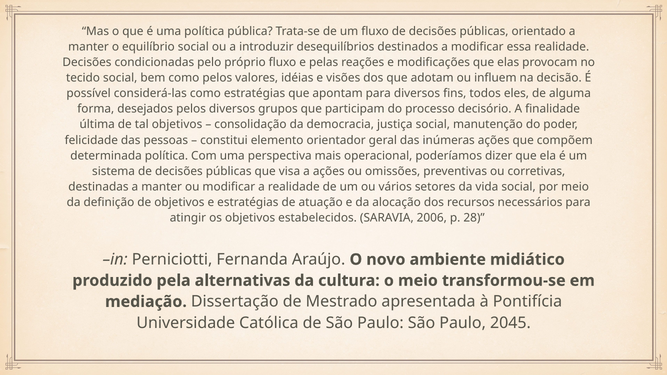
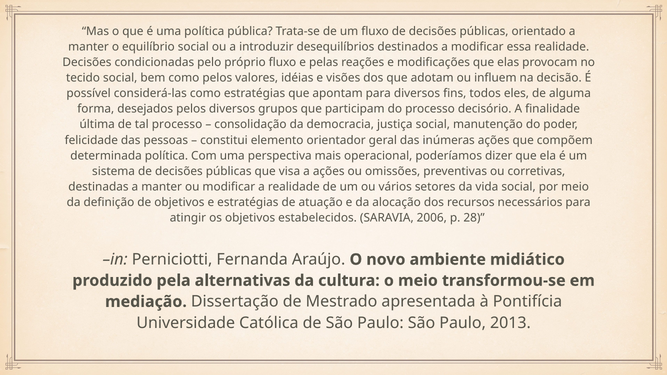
tal objetivos: objetivos -> processo (177, 125)
2045: 2045 -> 2013 (510, 323)
